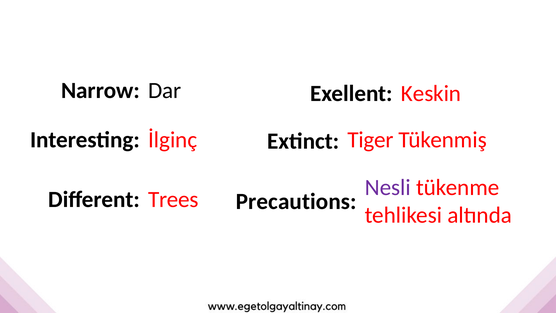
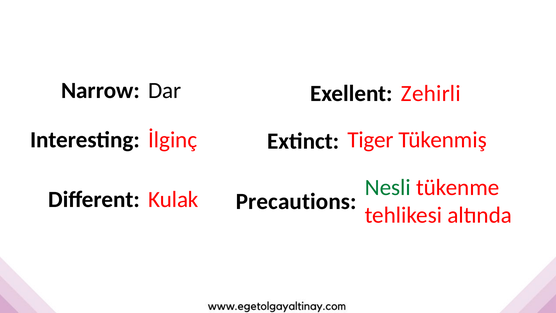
Keskin: Keskin -> Zehirli (431, 93)
Nesli colour: purple -> green (388, 187)
Trees: Trees -> Kulak (173, 199)
